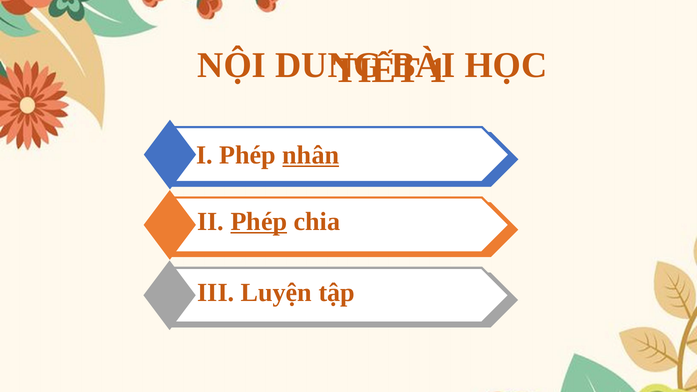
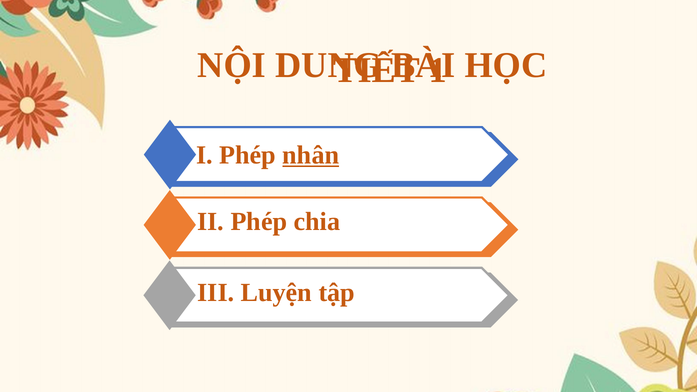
Phép underline: present -> none (259, 222)
